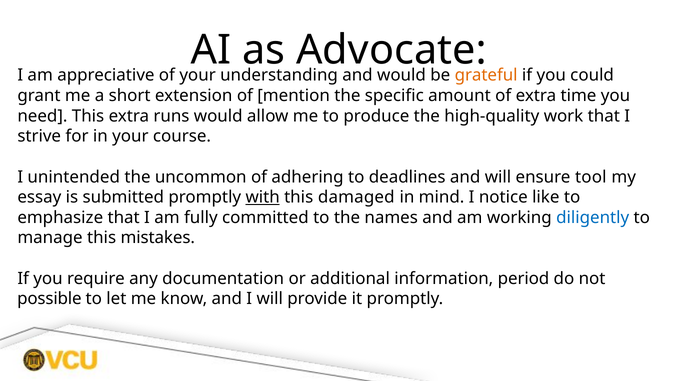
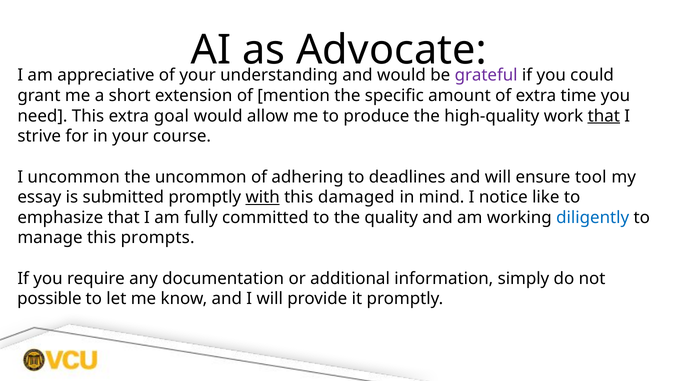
grateful colour: orange -> purple (486, 75)
runs: runs -> goal (171, 116)
that underline: none -> present (604, 116)
I unintended: unintended -> uncommon (74, 177)
names: names -> quality (391, 218)
mistakes: mistakes -> prompts (158, 238)
period: period -> simply (523, 279)
